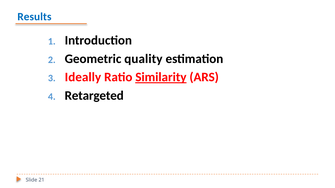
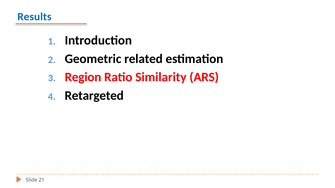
quality: quality -> related (143, 59)
Ideally: Ideally -> Region (83, 77)
Similarity underline: present -> none (161, 77)
